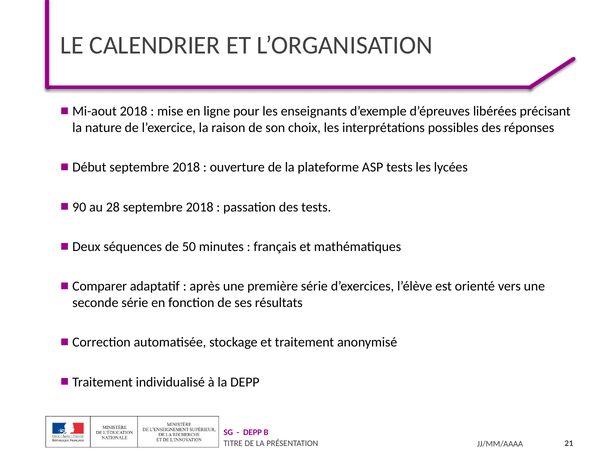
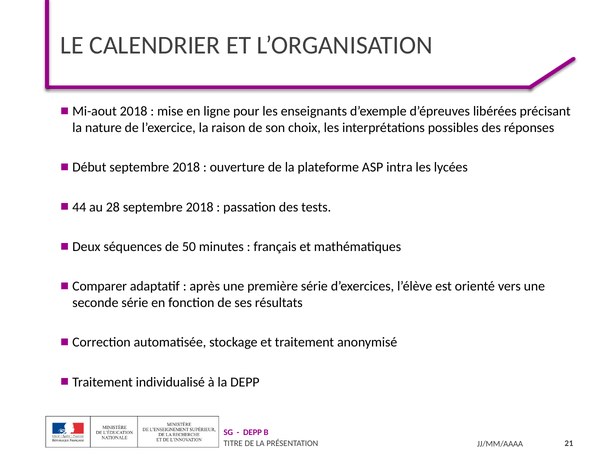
ASP tests: tests -> intra (399, 167)
90: 90 -> 44 (79, 207)
